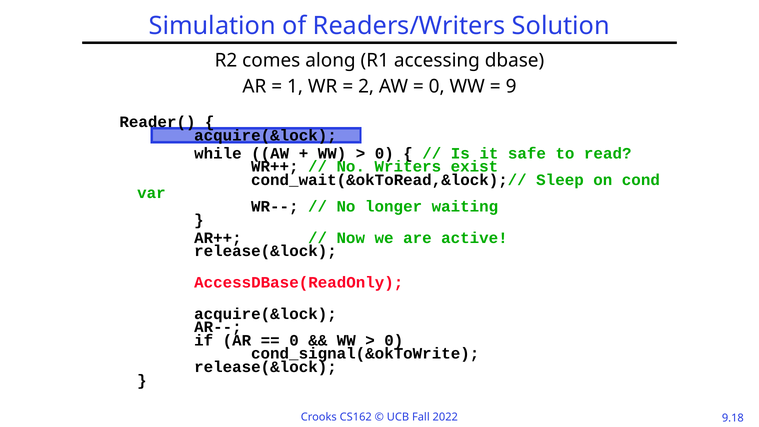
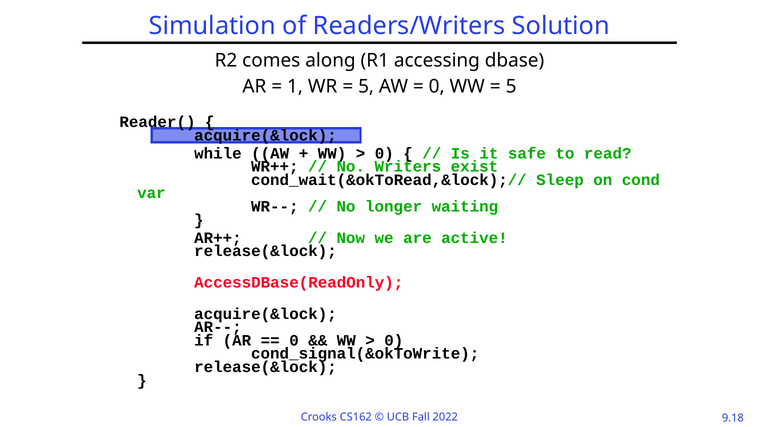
2: 2 -> 5 (366, 87)
9: 9 -> 5 (511, 87)
